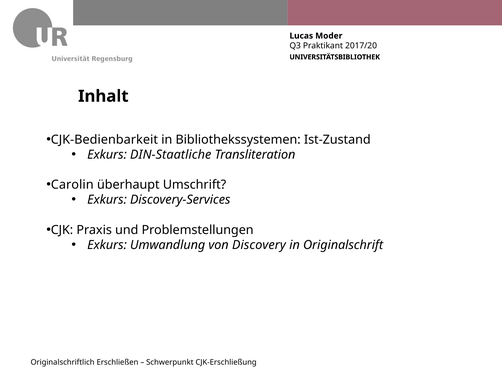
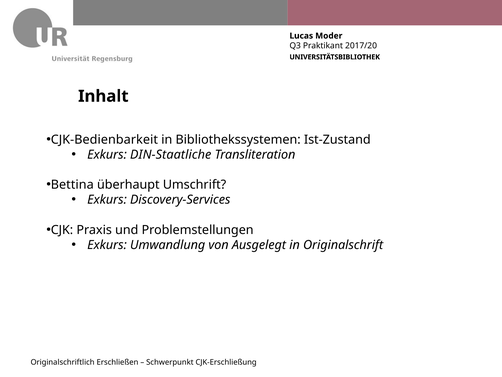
Carolin: Carolin -> Bettina (72, 185)
Discovery: Discovery -> Ausgelegt (259, 245)
